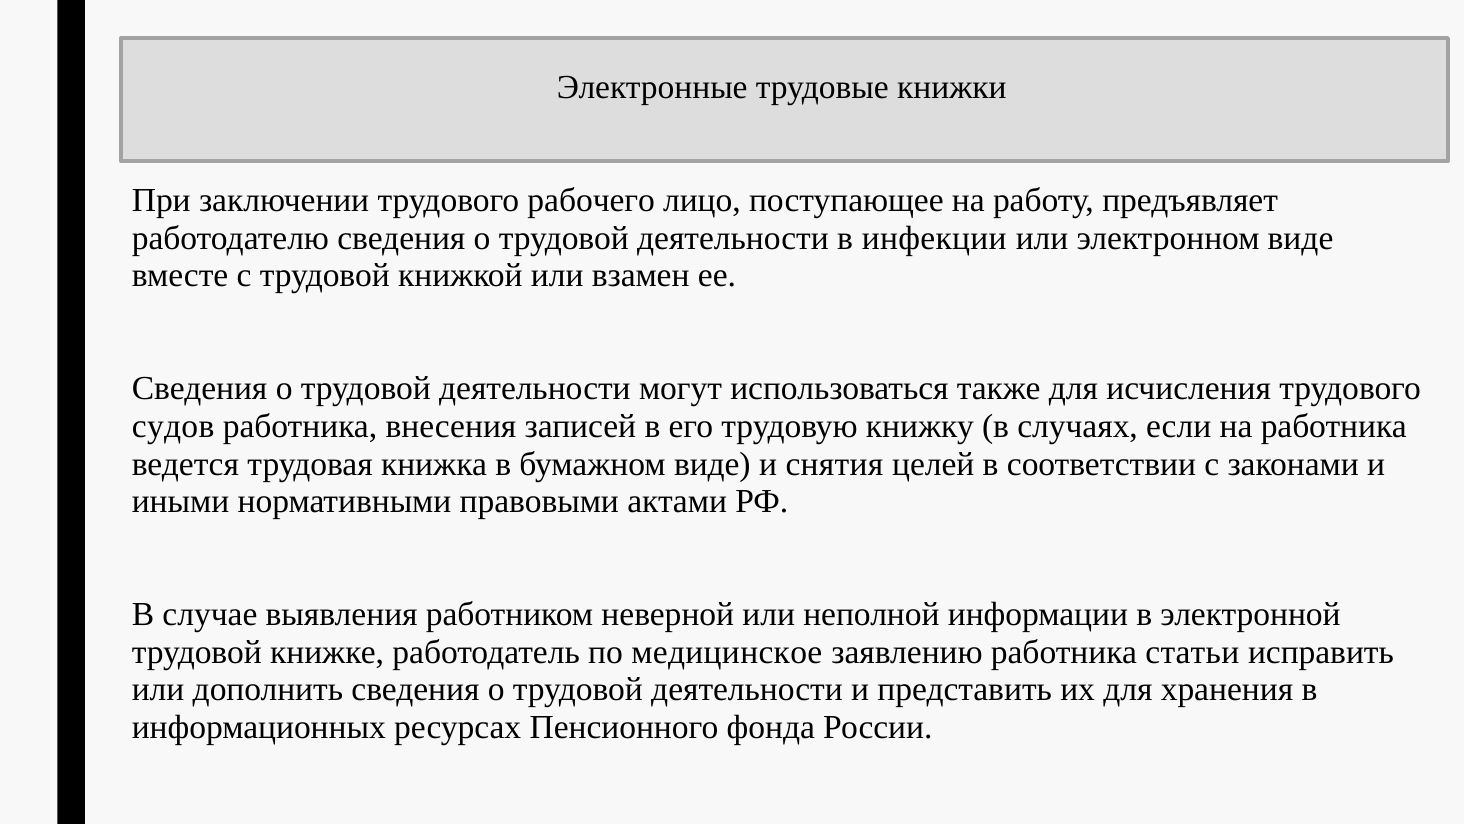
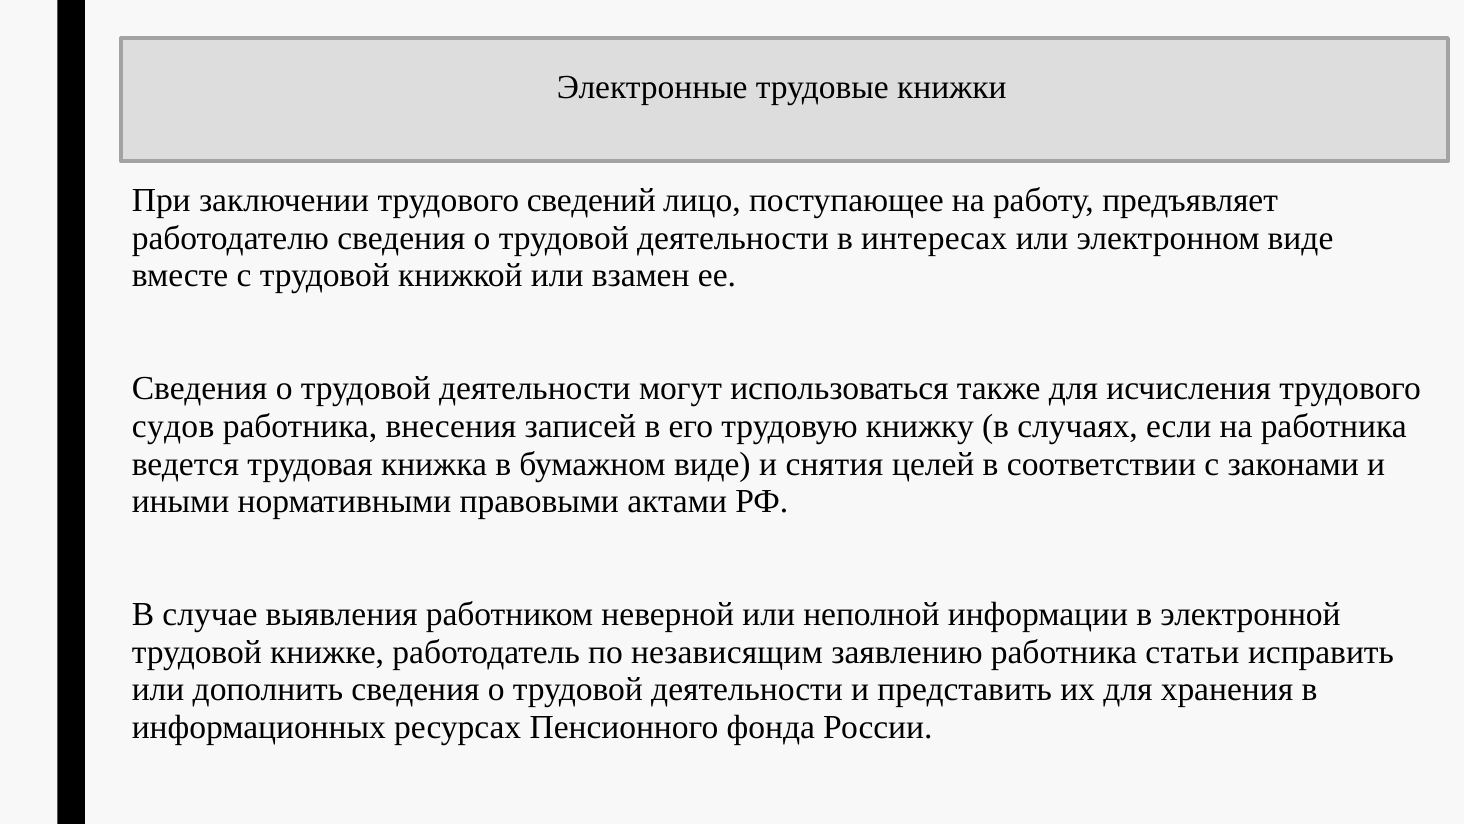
рабочего: рабочего -> сведений (591, 200)
инфекции: инфекции -> интересах (934, 238)
медицинское: медицинское -> независящим (727, 652)
